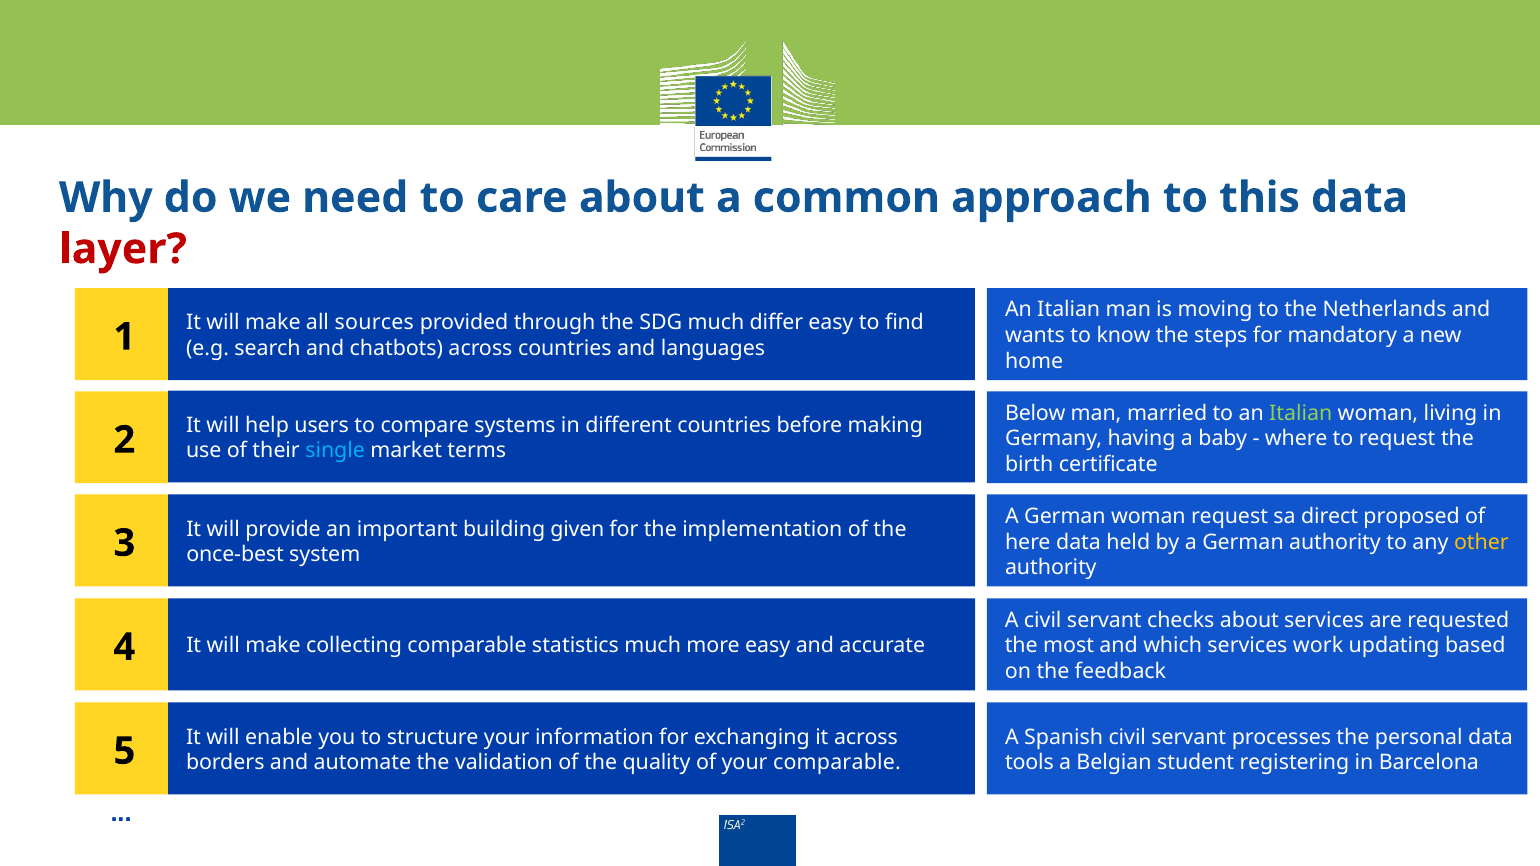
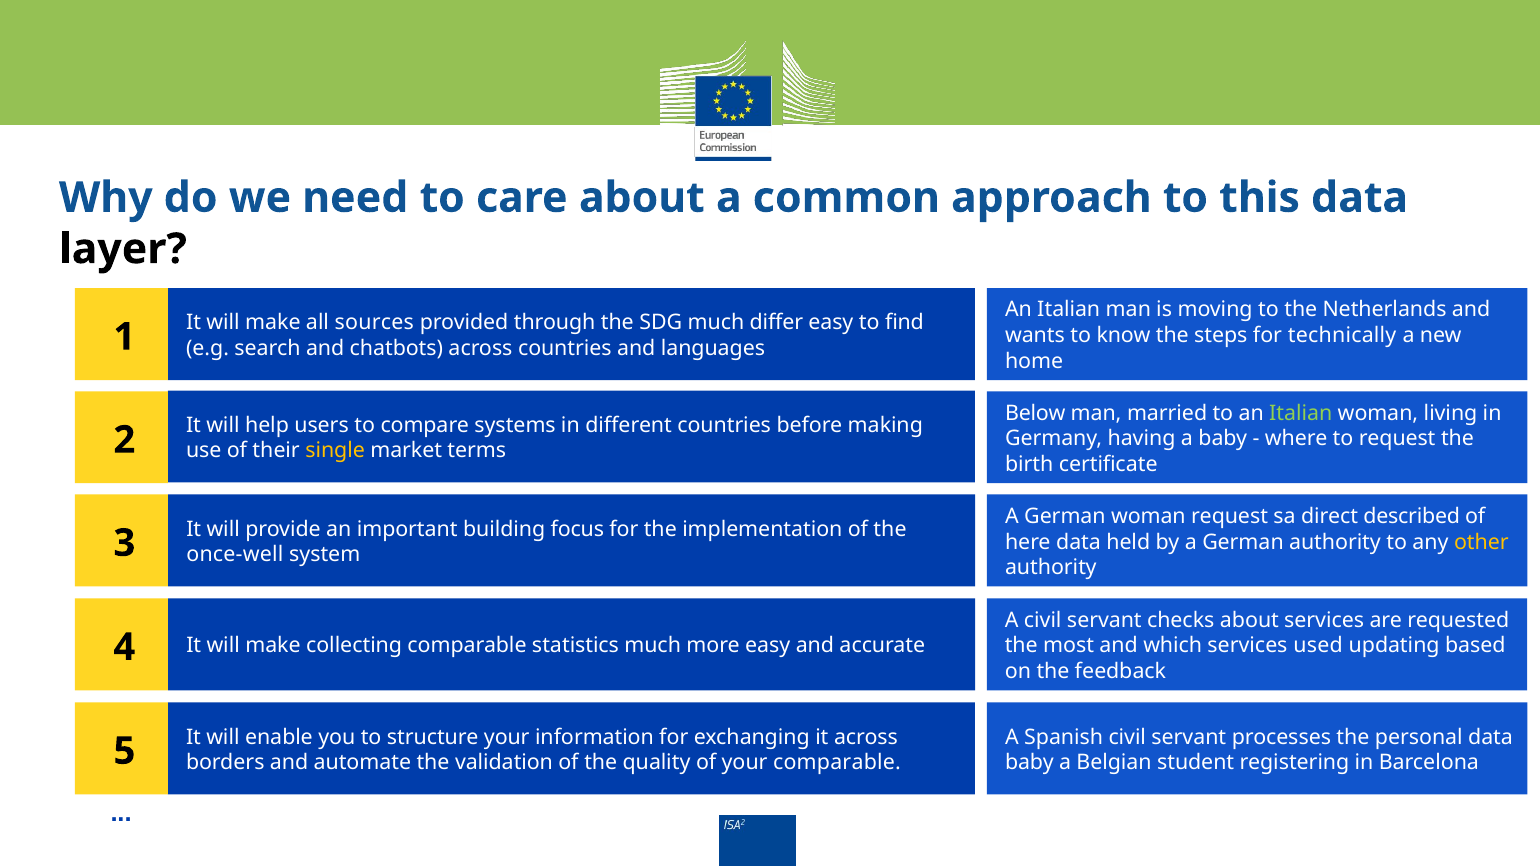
layer colour: red -> black (123, 249)
mandatory: mandatory -> technically (1342, 336)
single colour: light blue -> yellow (335, 451)
proposed: proposed -> described (1412, 516)
given: given -> focus (577, 529)
once-best: once-best -> once-well (235, 555)
work: work -> used (1318, 646)
tools: tools -> baby (1029, 763)
